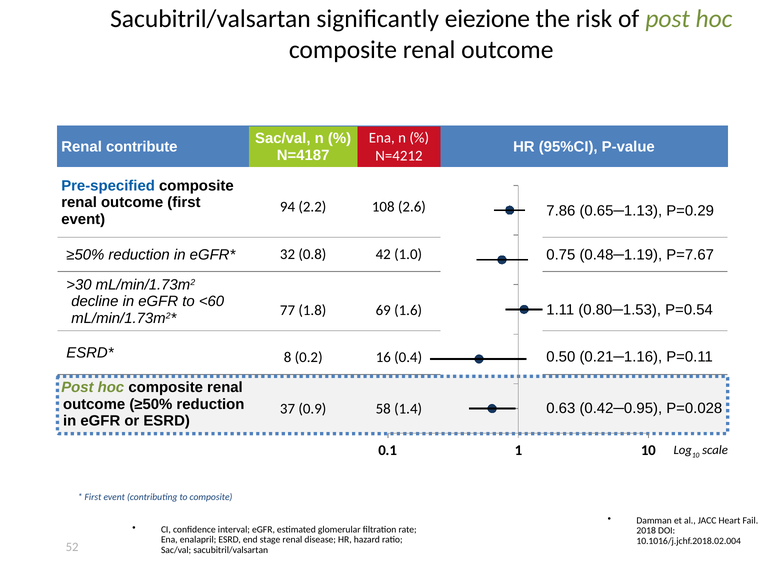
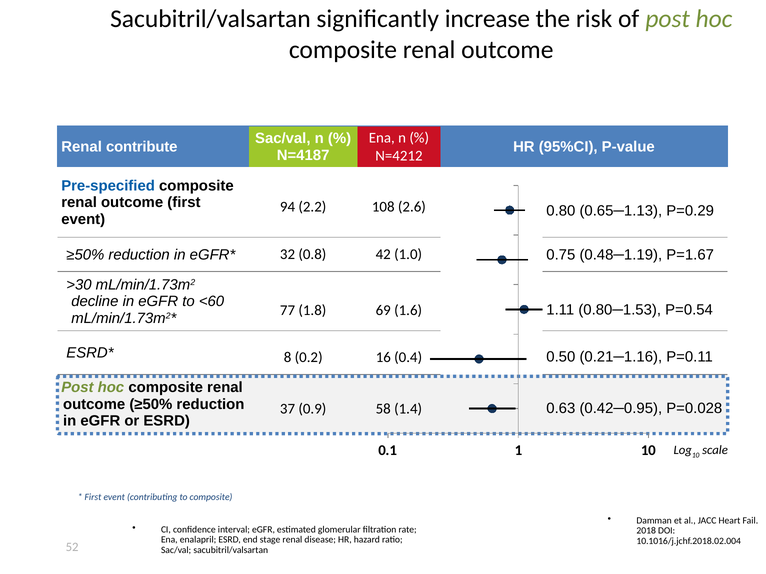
eiezione: eiezione -> increase (487, 19)
7.86: 7.86 -> 0.80 (561, 211)
P=7.67: P=7.67 -> P=1.67 (690, 255)
